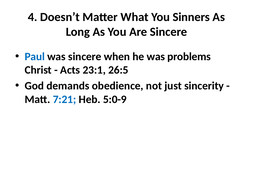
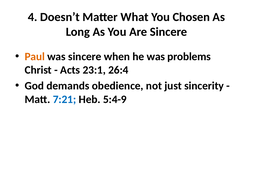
Sinners: Sinners -> Chosen (191, 17)
Paul colour: blue -> orange (35, 56)
26:5: 26:5 -> 26:4 (118, 70)
5:0-9: 5:0-9 -> 5:4-9 (115, 99)
